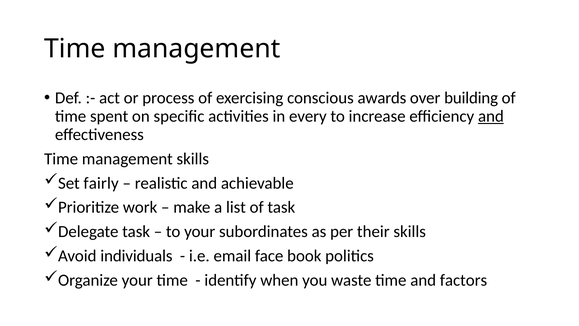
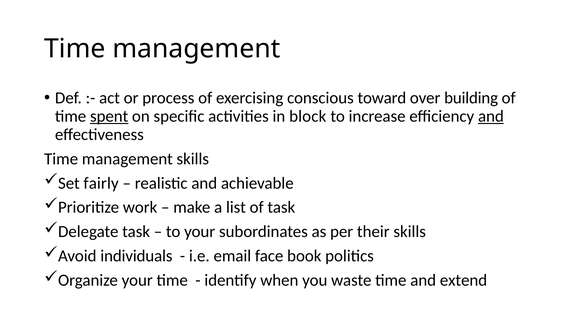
awards: awards -> toward (382, 98)
spent underline: none -> present (109, 116)
every: every -> block (308, 116)
factors: factors -> extend (464, 280)
